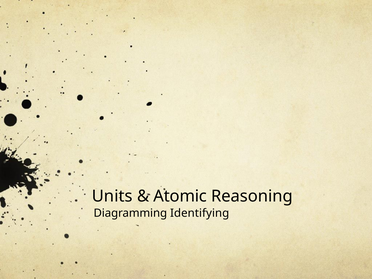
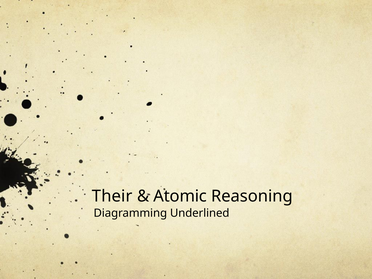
Units: Units -> Their (112, 196)
Identifying: Identifying -> Underlined (200, 213)
